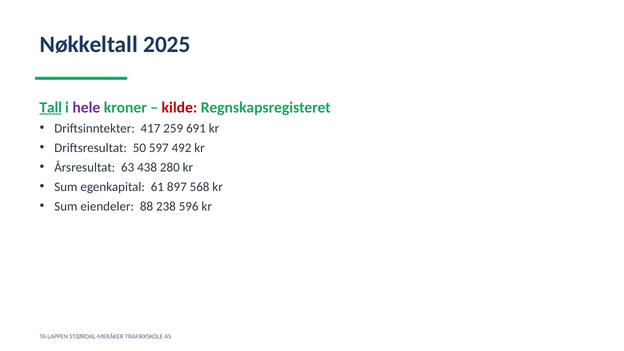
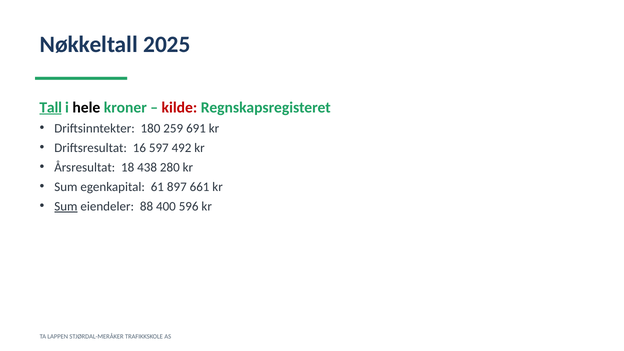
hele colour: purple -> black (86, 107)
417: 417 -> 180 (151, 128)
50: 50 -> 16 (139, 148)
63: 63 -> 18 (128, 167)
568: 568 -> 661 (200, 187)
Sum underline: none -> present (66, 206)
238: 238 -> 400 (166, 206)
